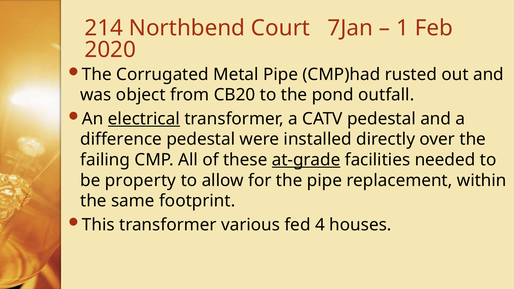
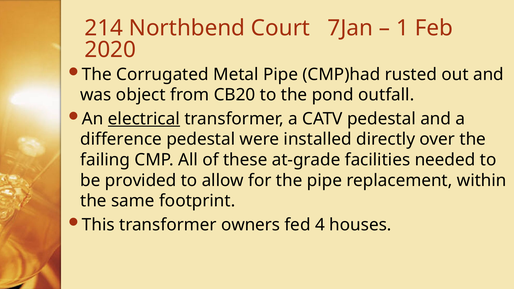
at-grade underline: present -> none (306, 160)
property: property -> provided (141, 180)
various: various -> owners (251, 225)
